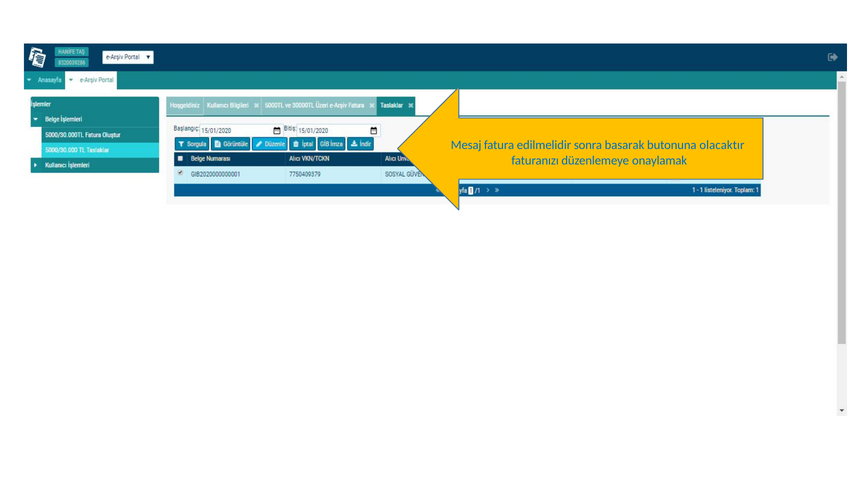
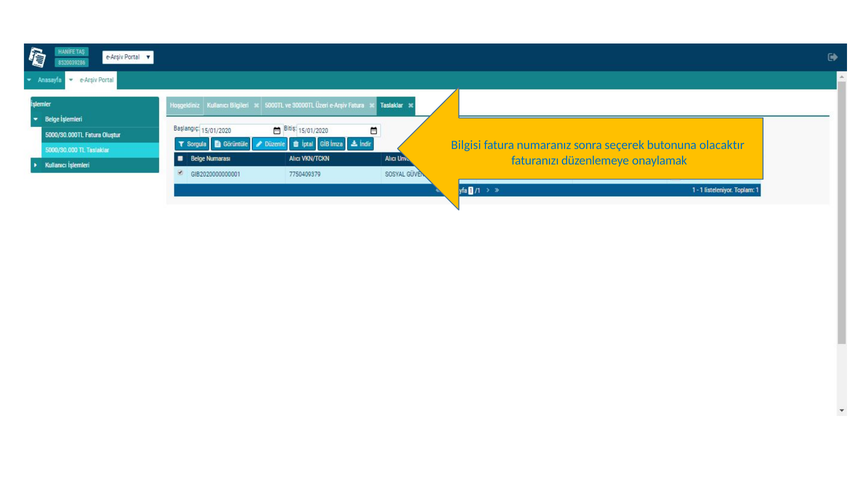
Mesaj: Mesaj -> Bilgisi (466, 145)
edilmelidir: edilmelidir -> numaranız (544, 145)
basarak: basarak -> seçerek (624, 145)
